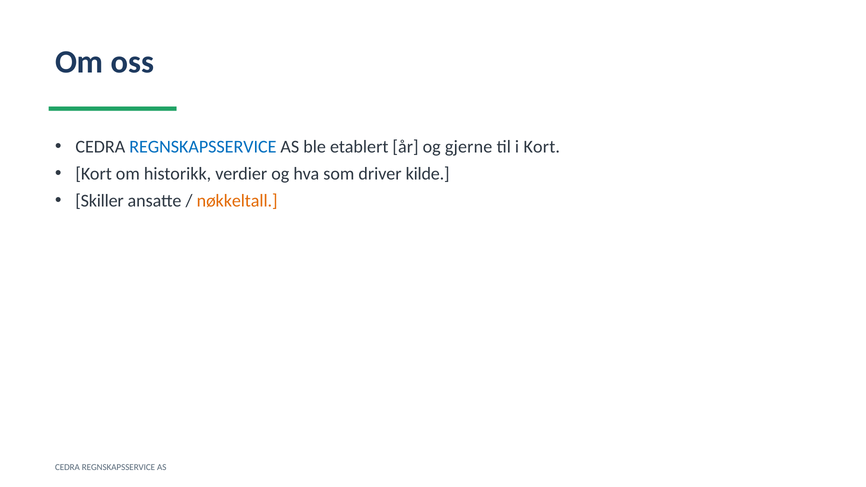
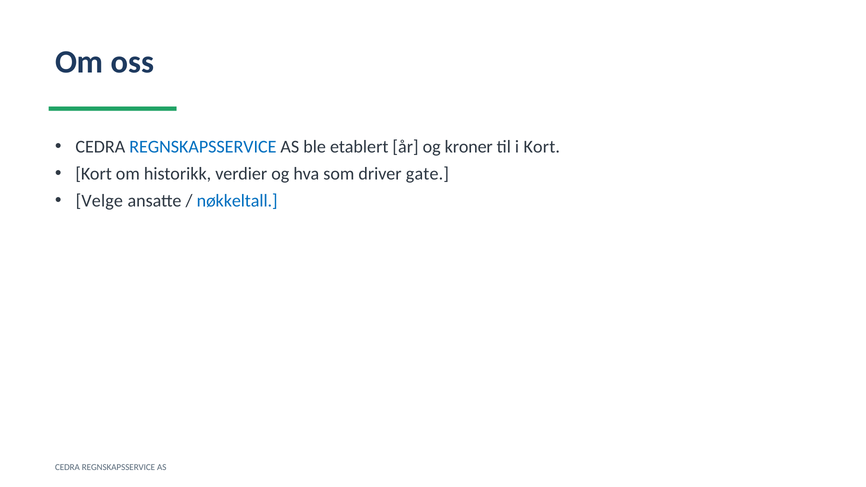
gjerne: gjerne -> kroner (469, 147)
kilde: kilde -> gate (427, 174)
Skiller: Skiller -> Velge (99, 201)
nøkkeltall colour: orange -> blue (237, 201)
